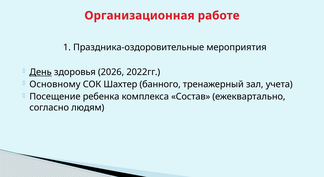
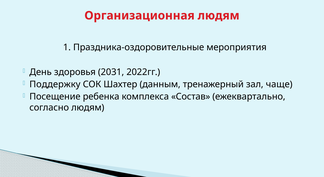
Организационная работе: работе -> людям (219, 16)
День underline: present -> none (41, 72)
2026: 2026 -> 2031 (111, 72)
Основному: Основному -> Поддержку (55, 84)
банного: банного -> данным (160, 84)
учета: учета -> чаще (279, 84)
